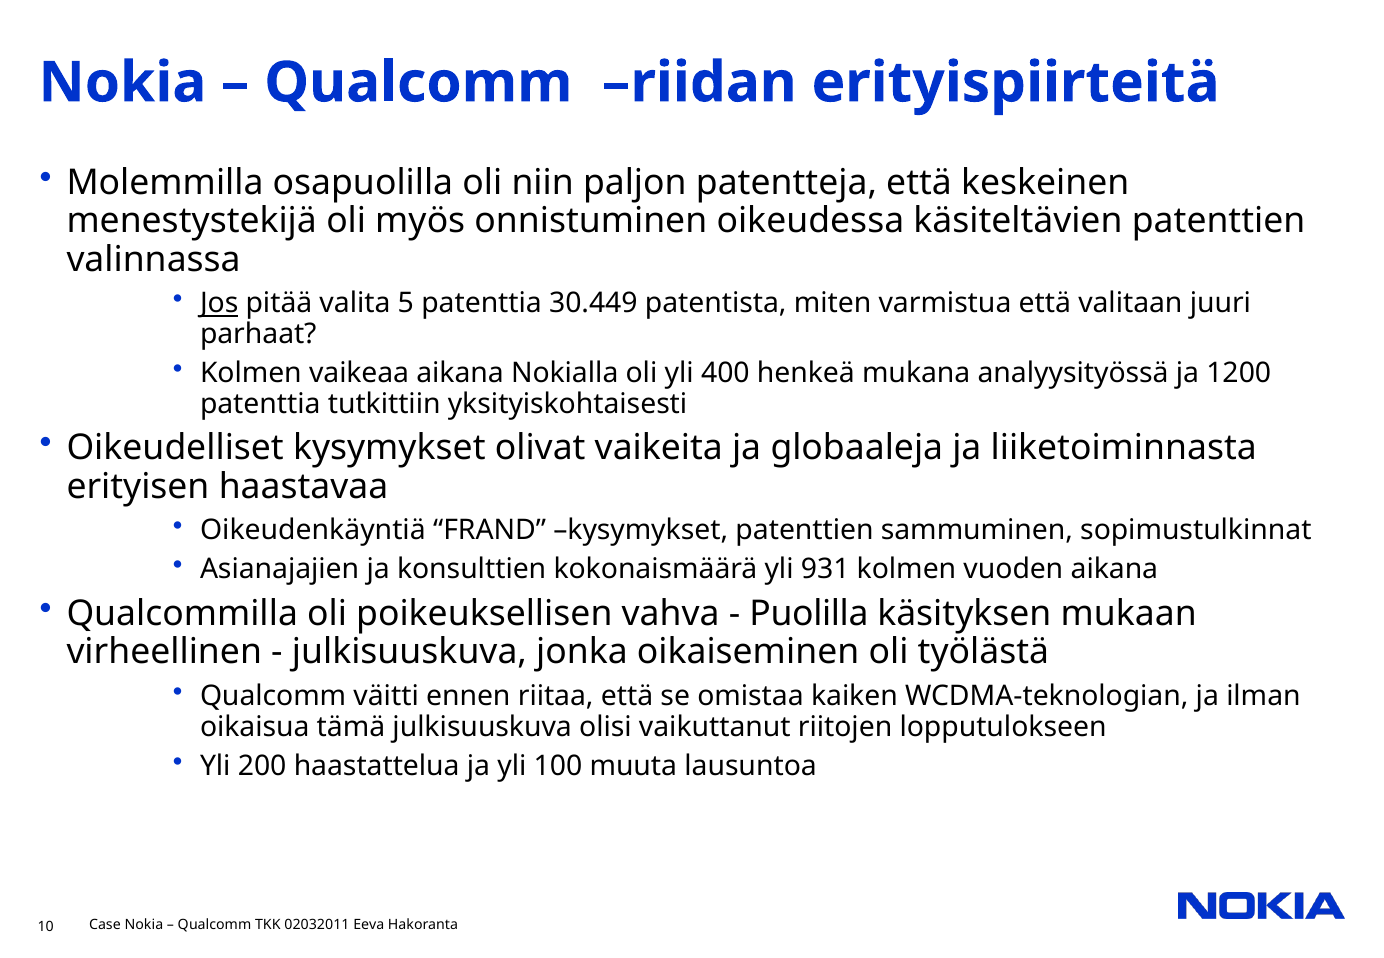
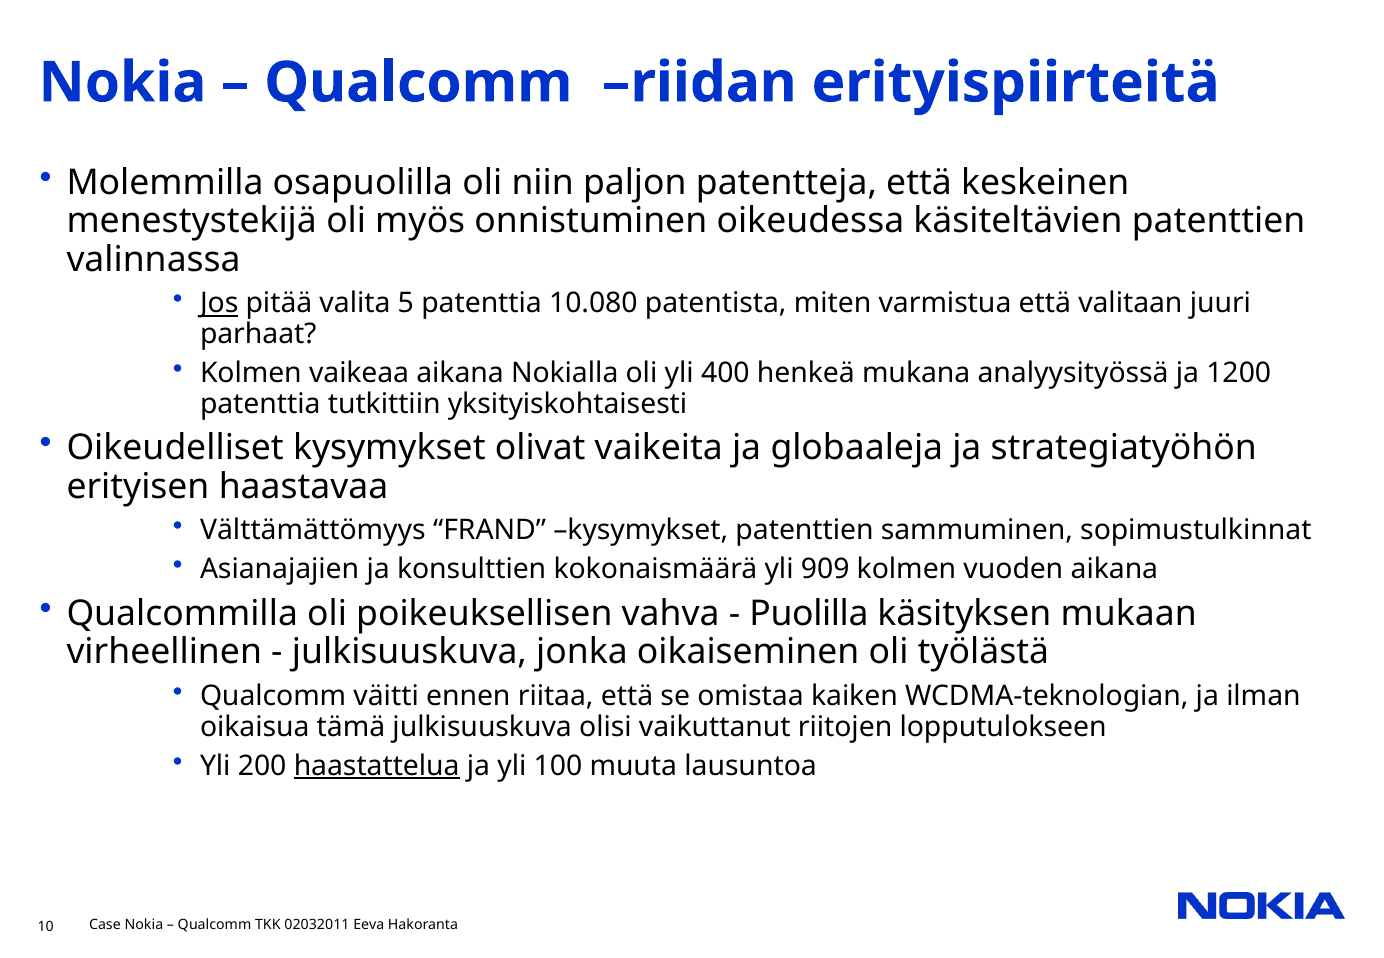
30.449: 30.449 -> 10.080 (593, 304)
liiketoiminnasta: liiketoiminnasta -> strategiatyöhön (1124, 448)
Oikeudenkäyntiä: Oikeudenkäyntiä -> Välttämättömyys (313, 531)
931: 931 -> 909 (825, 570)
haastattelua underline: none -> present (377, 766)
